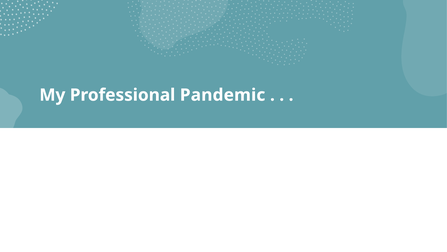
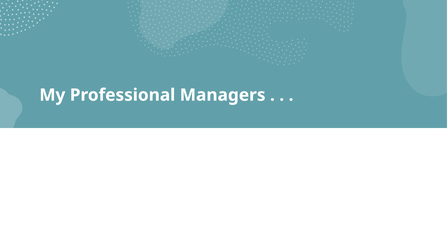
Pandemic: Pandemic -> Managers (223, 95)
